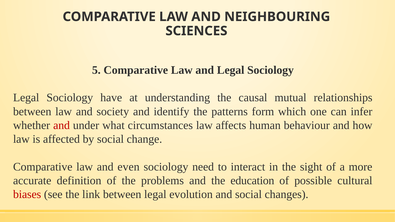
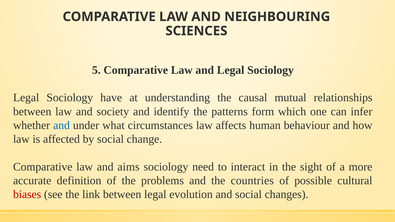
and colour: red -> blue (62, 125)
even: even -> aims (129, 167)
education: education -> countries (252, 181)
